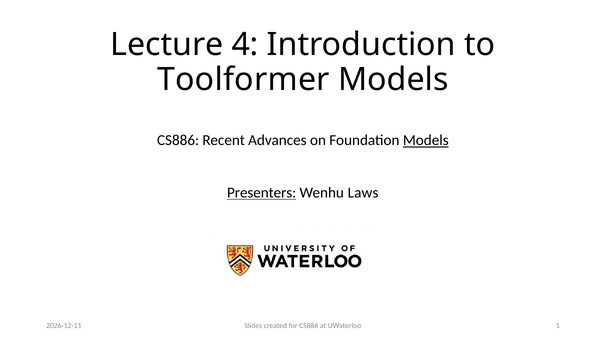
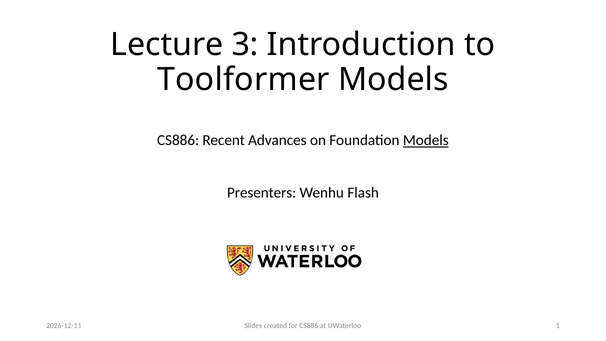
4: 4 -> 3 (245, 45)
Presenters underline: present -> none (262, 193)
Laws: Laws -> Flash (363, 193)
